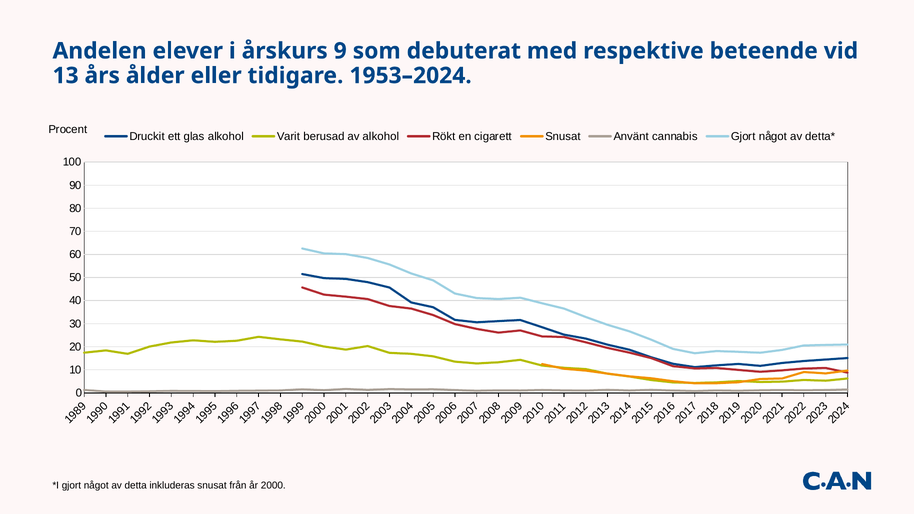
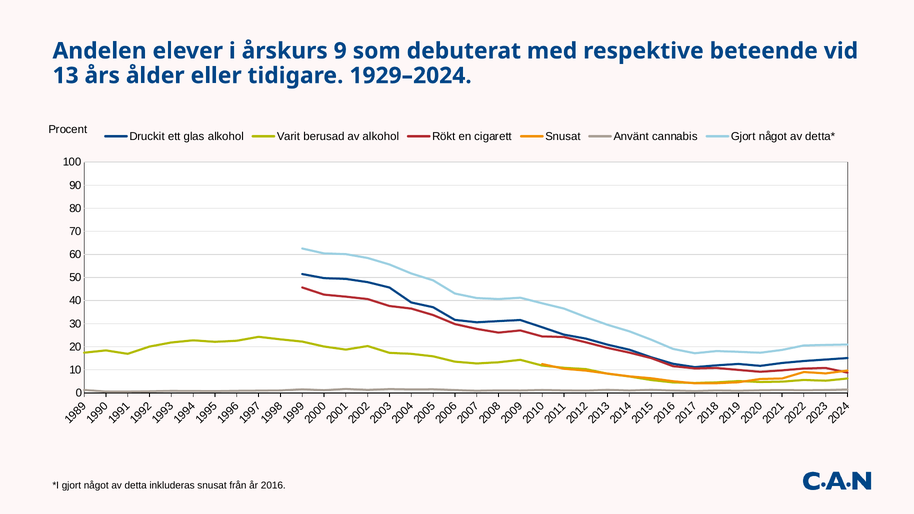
1953–2024: 1953–2024 -> 1929–2024 (411, 76)
2000: 2000 -> 2016 (273, 486)
